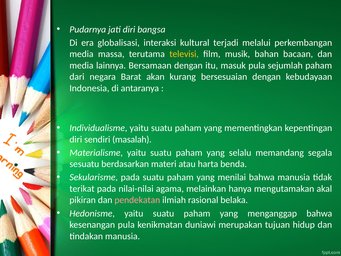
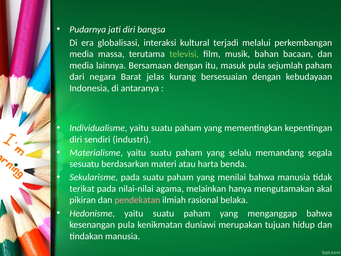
televisi colour: yellow -> light green (184, 54)
akan: akan -> jelas (155, 77)
masalah: masalah -> industri (132, 139)
